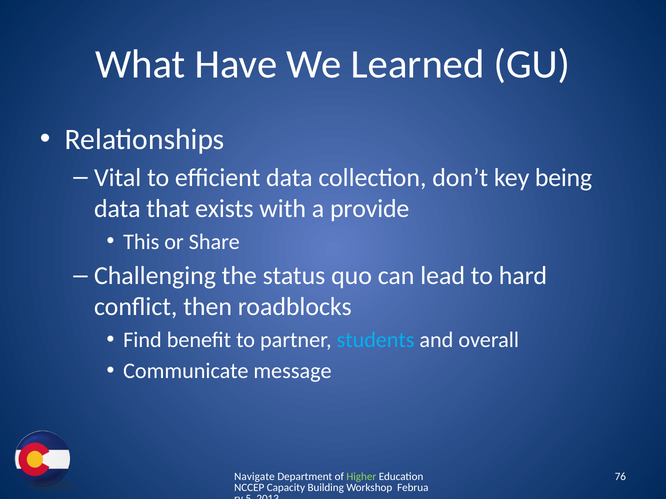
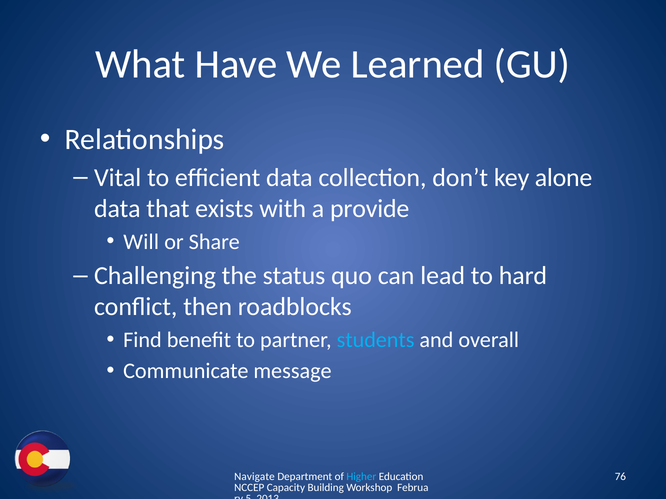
being: being -> alone (564, 178)
This: This -> Will (141, 242)
Higher colour: light green -> light blue (361, 477)
